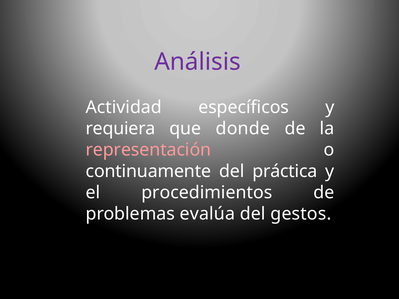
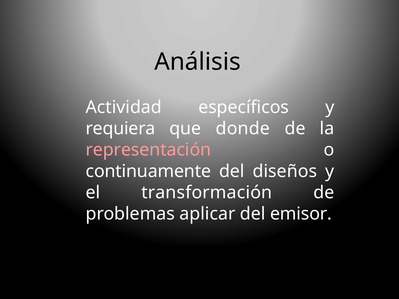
Análisis colour: purple -> black (198, 62)
práctica: práctica -> diseños (285, 171)
procedimientos: procedimientos -> transformación (207, 193)
evalúa: evalúa -> aplicar (207, 214)
gestos: gestos -> emisor (301, 214)
